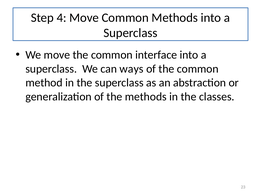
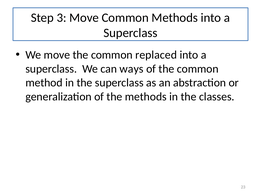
4: 4 -> 3 (62, 18)
interface: interface -> replaced (156, 55)
